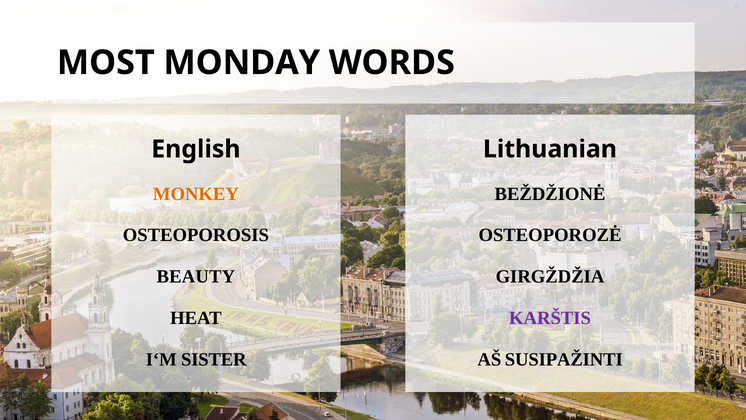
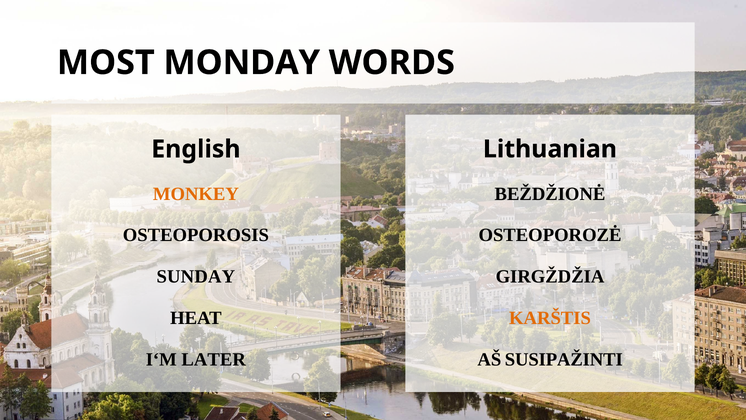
BEAUTY: BEAUTY -> SUNDAY (196, 276)
KARŠTIS colour: purple -> orange (550, 318)
SISTER: SISTER -> LATER (214, 359)
